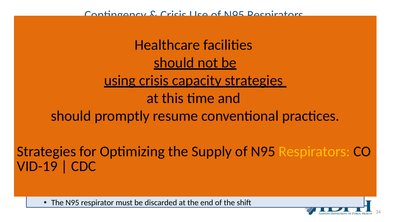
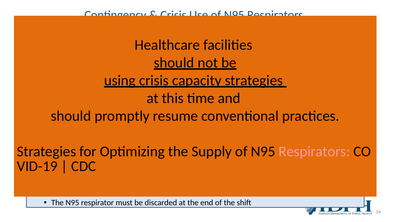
Respirators colour: yellow -> pink (314, 152)
